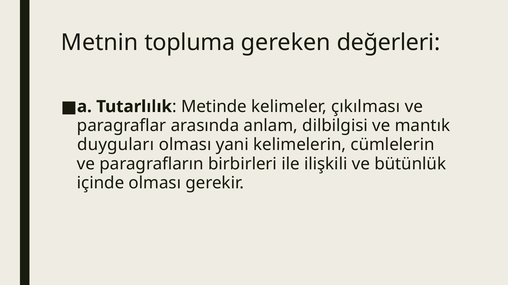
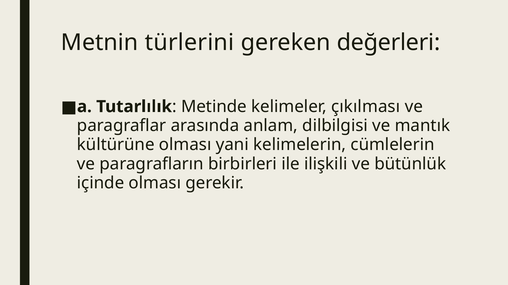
topluma: topluma -> türlerini (190, 43)
duyguları: duyguları -> kültürüne (116, 145)
